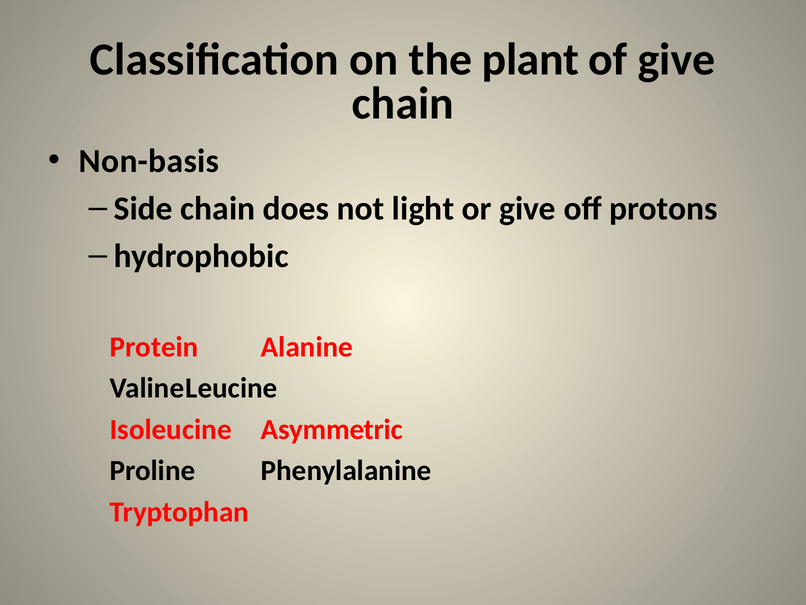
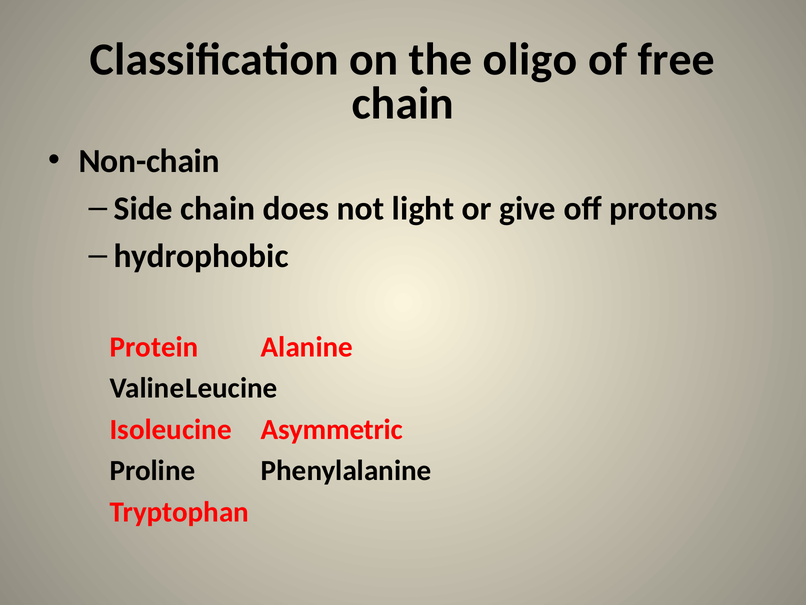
plant: plant -> oligo (530, 59)
of give: give -> free (676, 59)
Non-basis: Non-basis -> Non-chain (149, 161)
